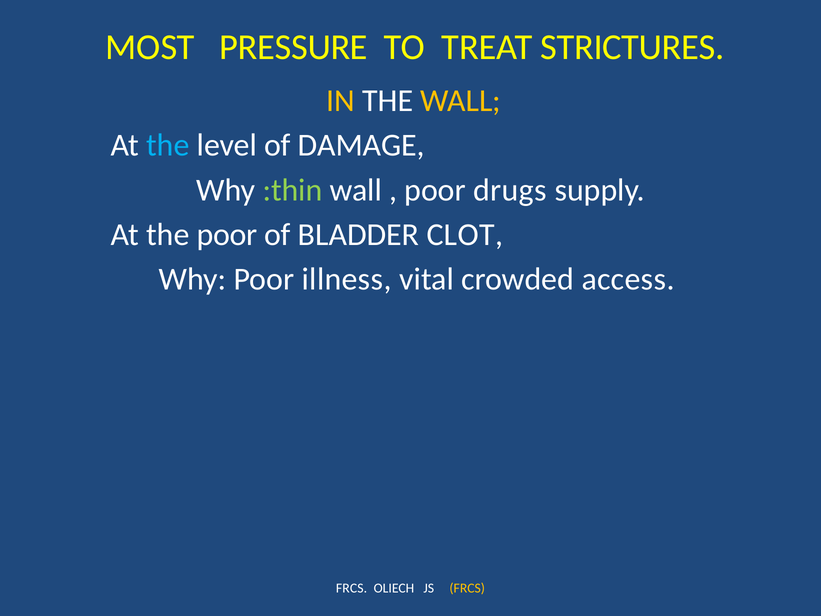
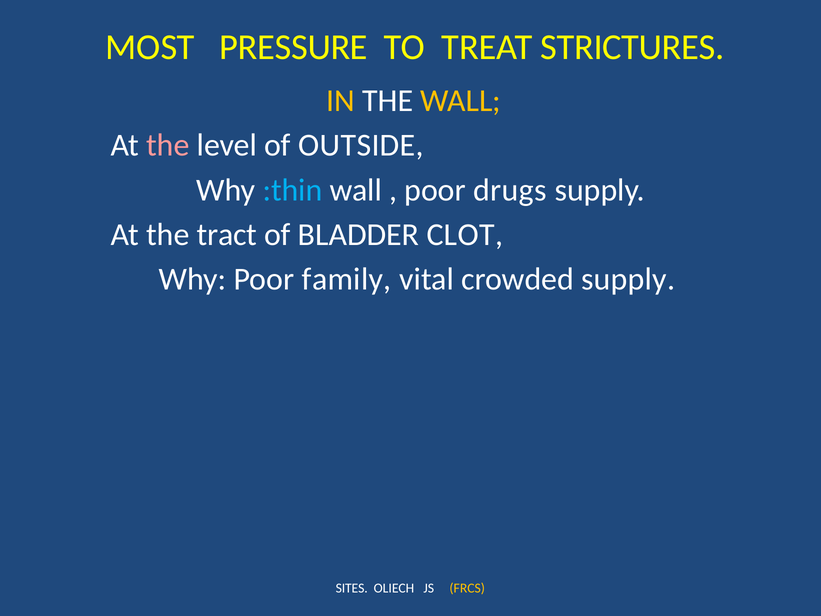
the colour: light blue -> pink (168, 145)
DAMAGE: DAMAGE -> OUTSIDE (361, 145)
:thin colour: light green -> light blue (293, 190)
the poor: poor -> tract (227, 235)
illness: illness -> family (347, 279)
crowded access: access -> supply (628, 279)
FRCS: FRCS -> SITES (352, 588)
